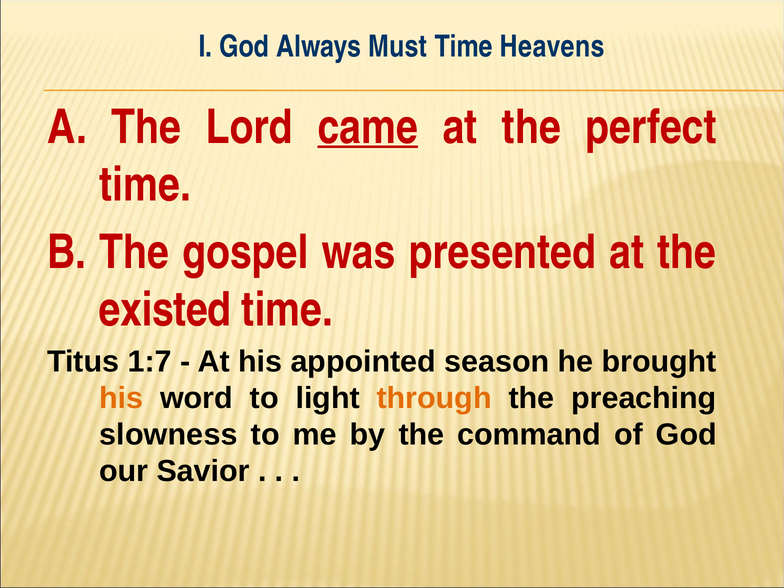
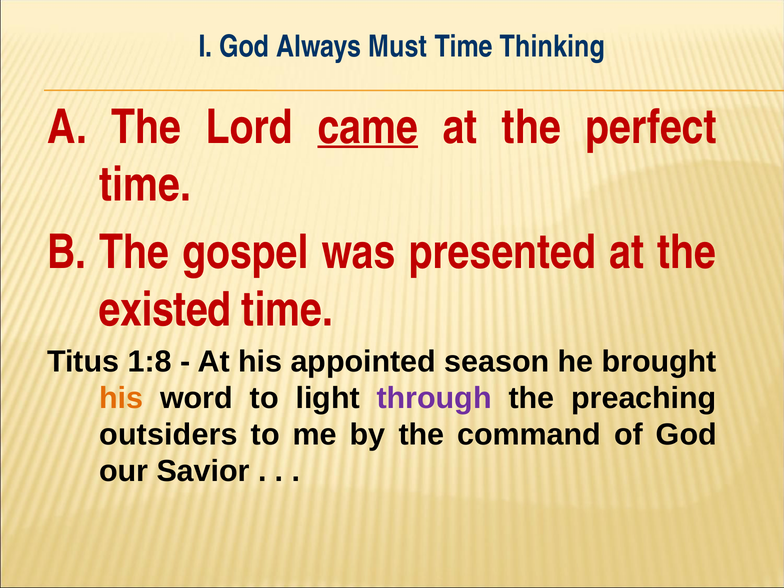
Heavens: Heavens -> Thinking (552, 47)
1:7: 1:7 -> 1:8 (150, 362)
through colour: orange -> purple (434, 398)
slowness: slowness -> outsiders (169, 435)
